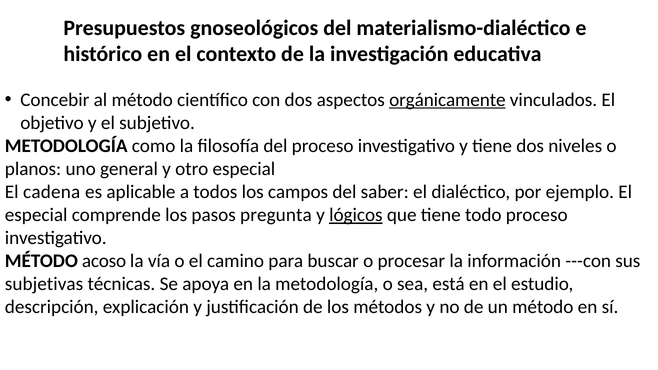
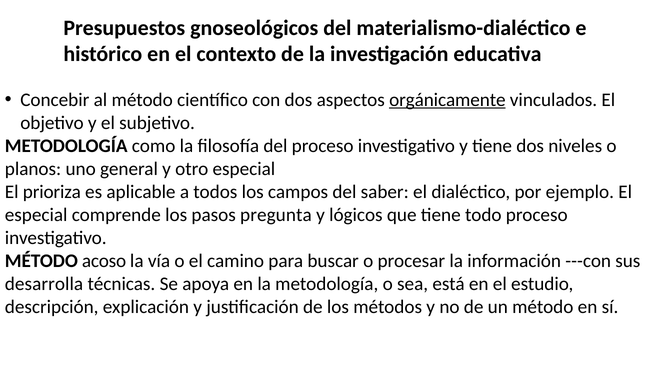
cadena: cadena -> prioriza (52, 192)
lógicos underline: present -> none (356, 215)
subjetivas: subjetivas -> desarrolla (44, 284)
